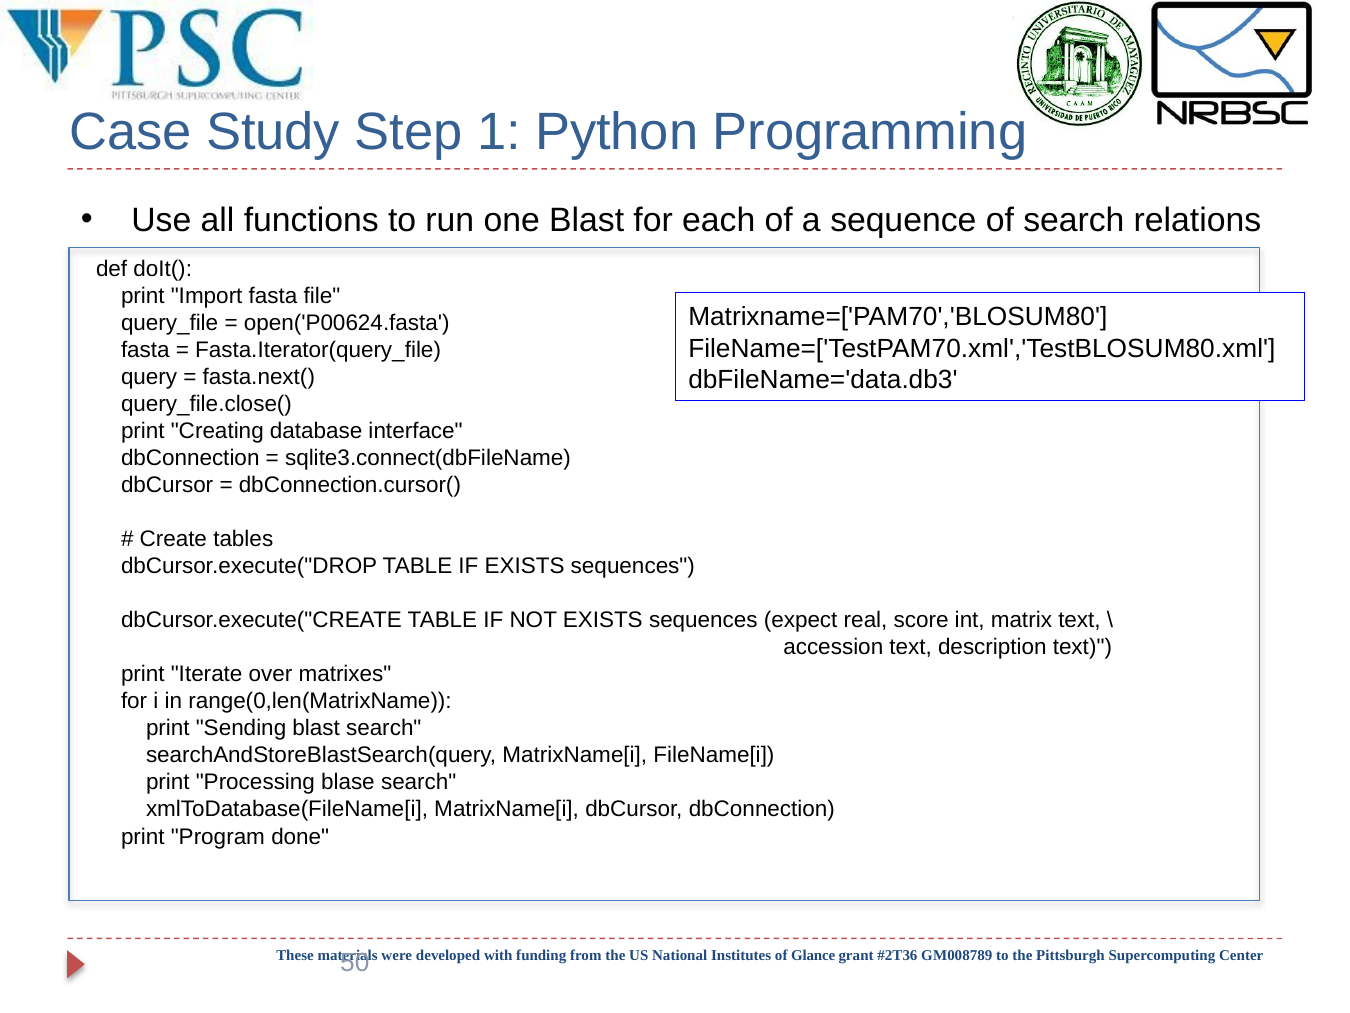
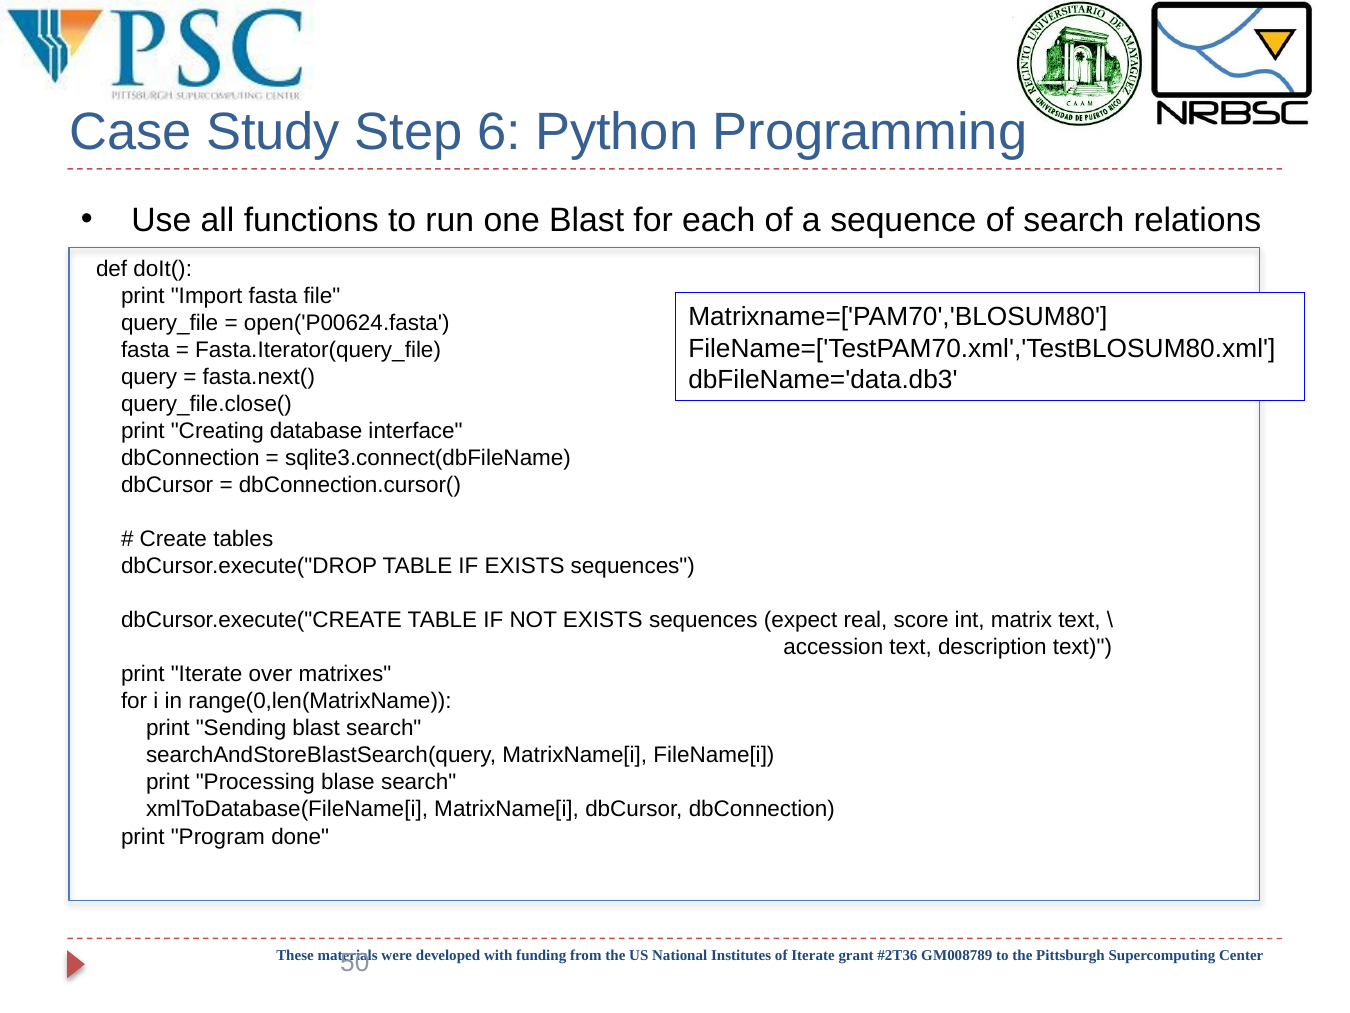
1: 1 -> 6 (499, 132)
of Glance: Glance -> Iterate (813, 955)
